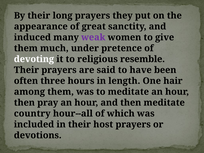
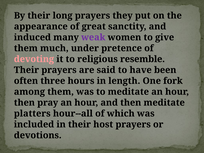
devoting colour: white -> pink (34, 59)
hair: hair -> fork (173, 81)
country: country -> platters (32, 114)
